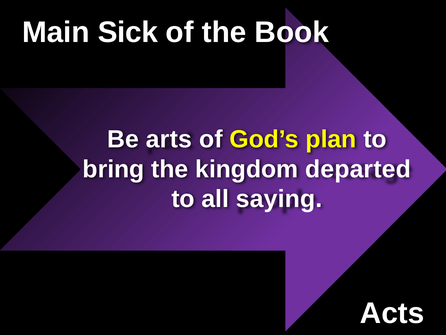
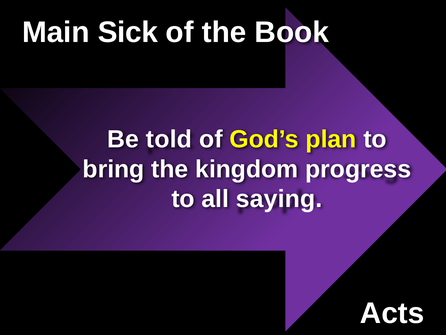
arts: arts -> told (169, 139)
departed: departed -> progress (358, 169)
